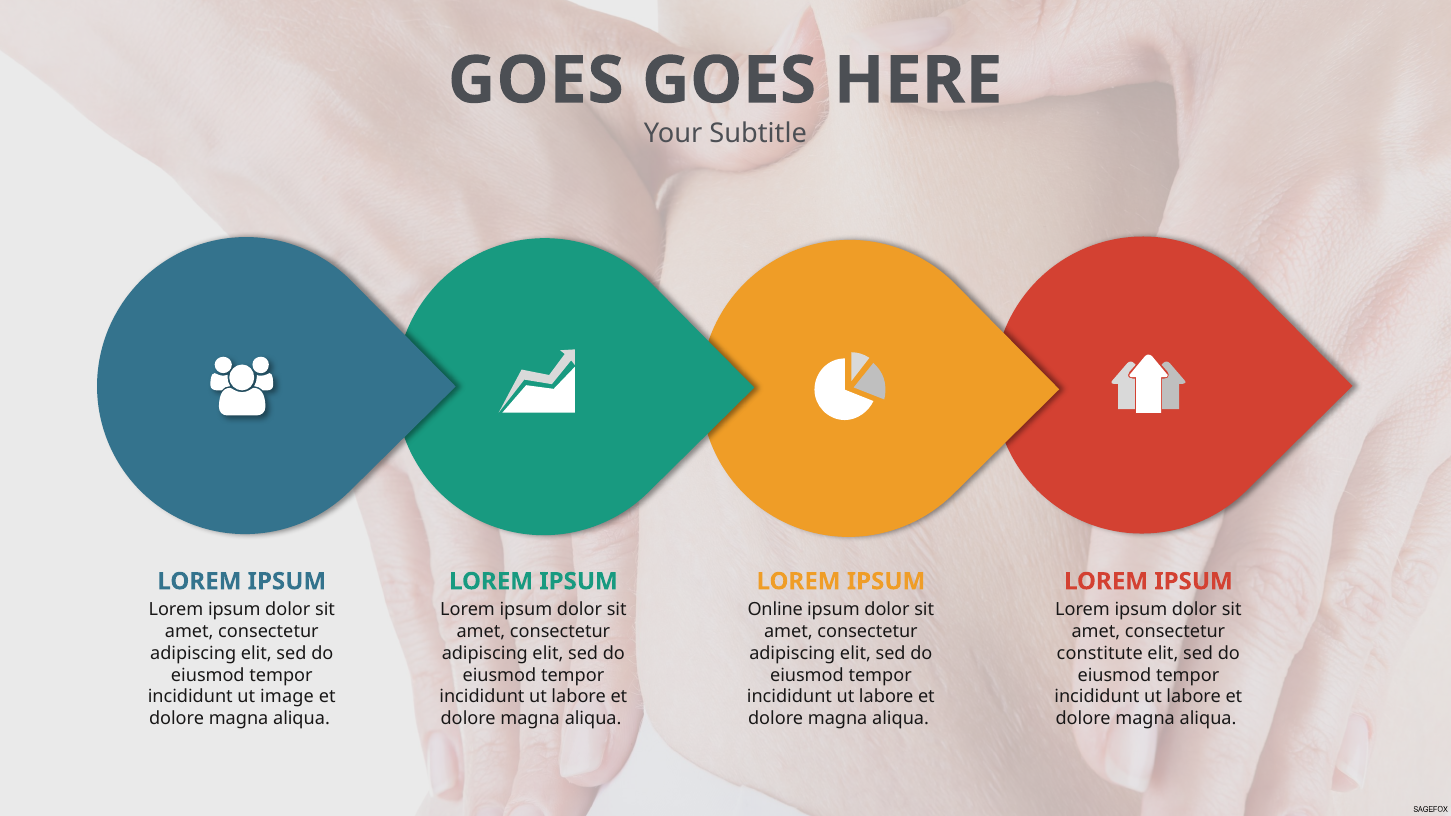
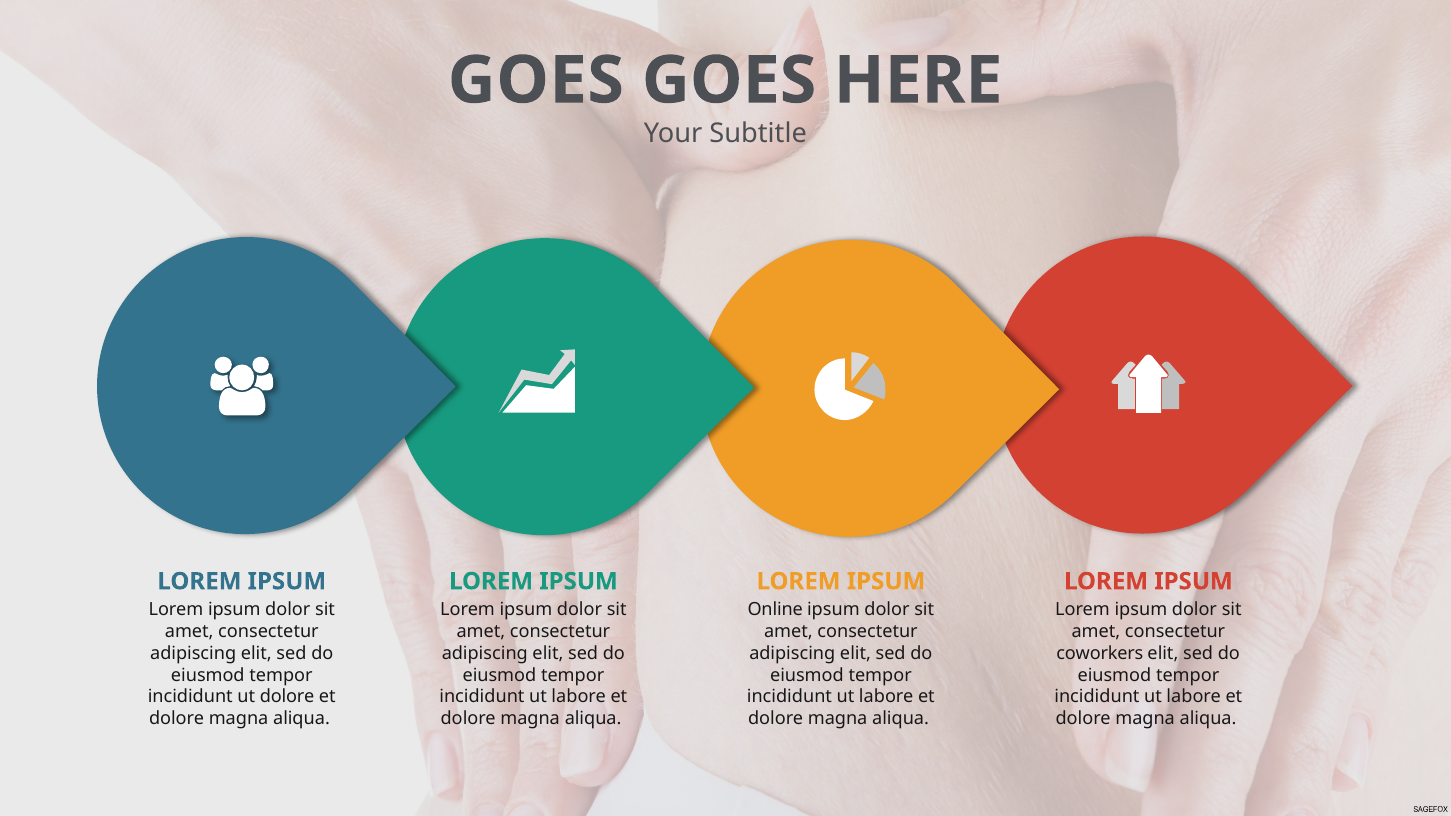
constitute: constitute -> coworkers (1100, 654)
ut image: image -> dolore (287, 697)
